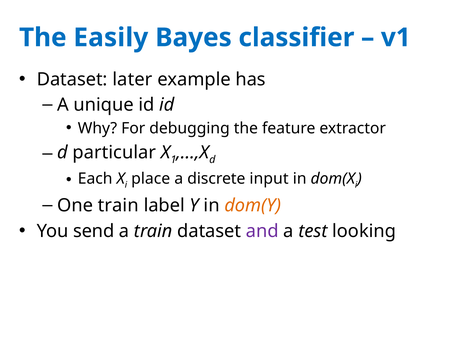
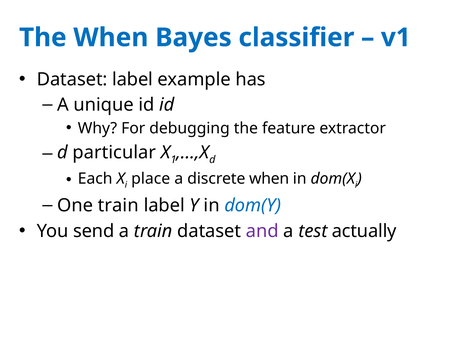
The Easily: Easily -> When (111, 38)
Dataset later: later -> label (133, 79)
discrete input: input -> when (269, 179)
dom(Y colour: orange -> blue (253, 205)
looking: looking -> actually (364, 231)
